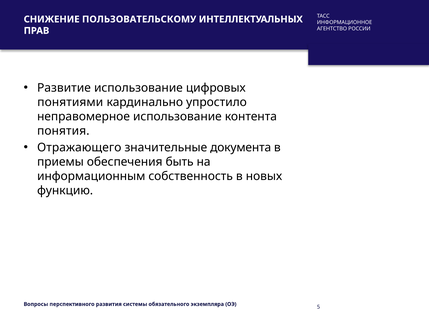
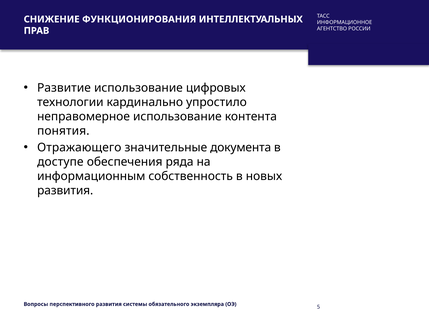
ПОЛЬЗОВАТЕЛЬСКОМУ: ПОЛЬЗОВАТЕЛЬСКОМУ -> ФУНКЦИОНИРОВАНИЯ (139, 19)
понятиями: понятиями -> технологии (70, 102)
приемы: приемы -> доступе (60, 162)
быть: быть -> ряда (180, 162)
функцию: функцию -> развития (65, 190)
